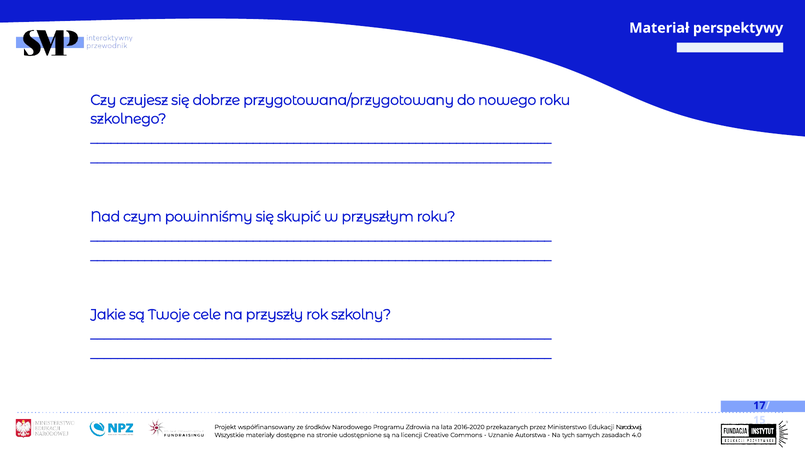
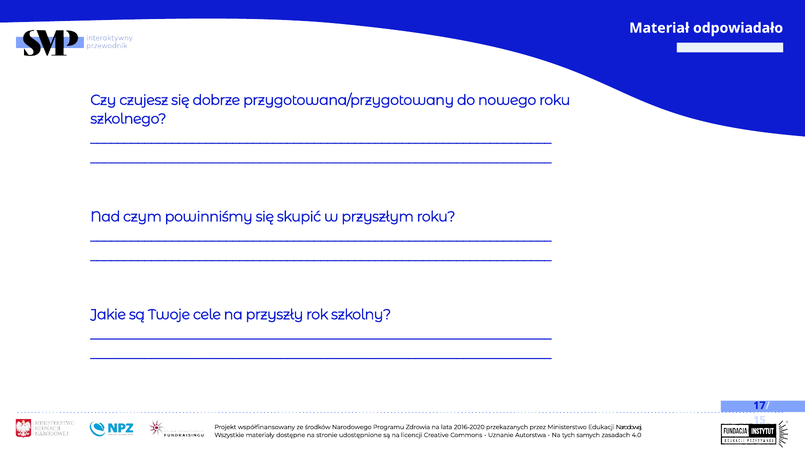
perspektywy: perspektywy -> odpowiadało (738, 28)
